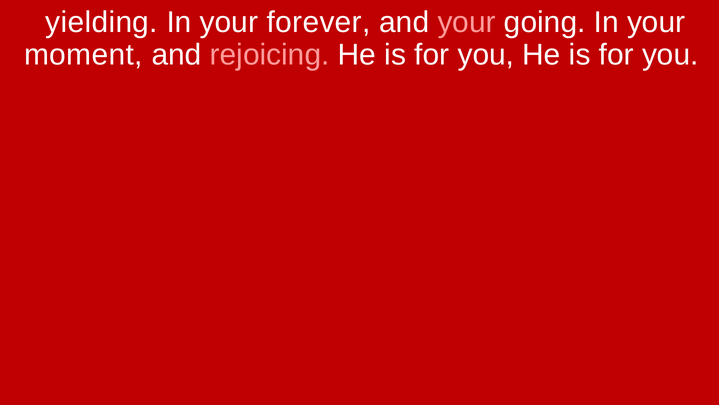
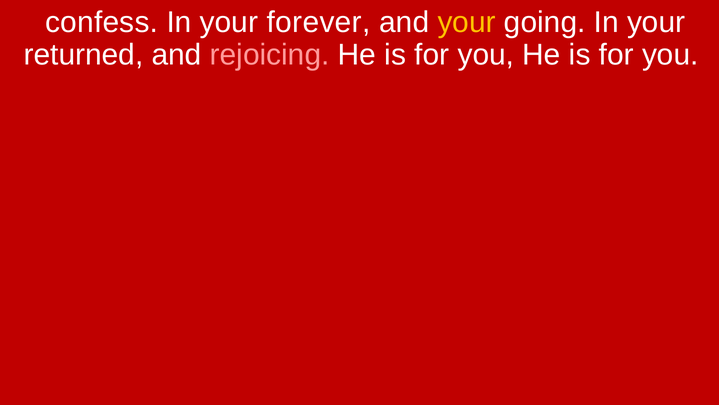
yielding: yielding -> confess (102, 22)
your colour: pink -> yellow (467, 22)
moment: moment -> returned (84, 55)
